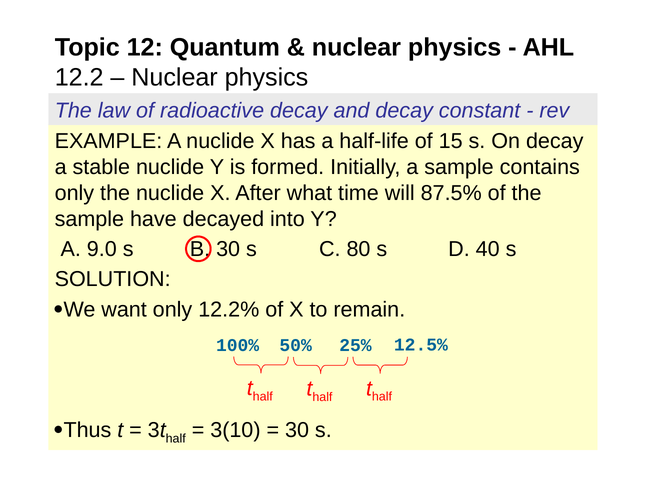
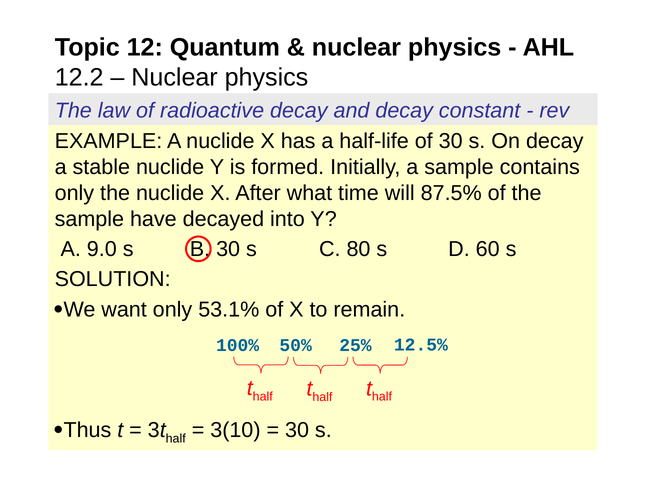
of 15: 15 -> 30 (451, 141)
40: 40 -> 60 (488, 249)
12.2%: 12.2% -> 53.1% (229, 309)
